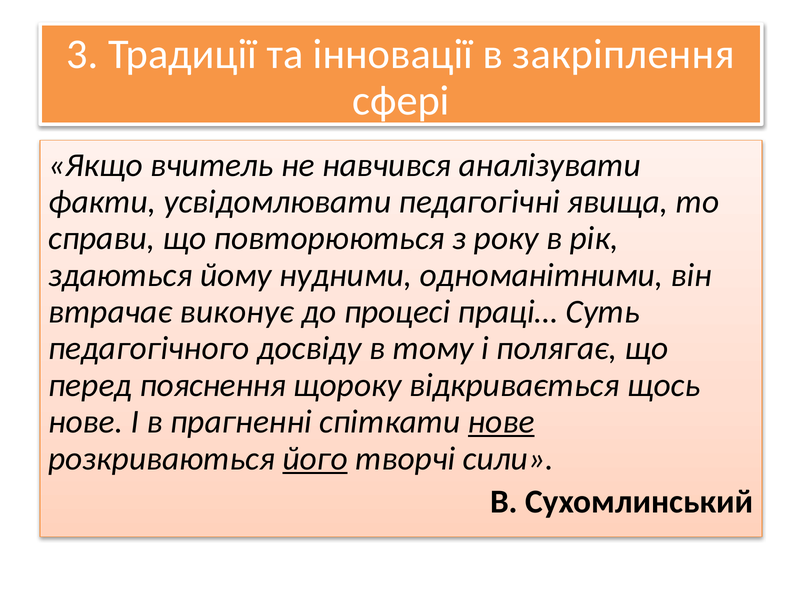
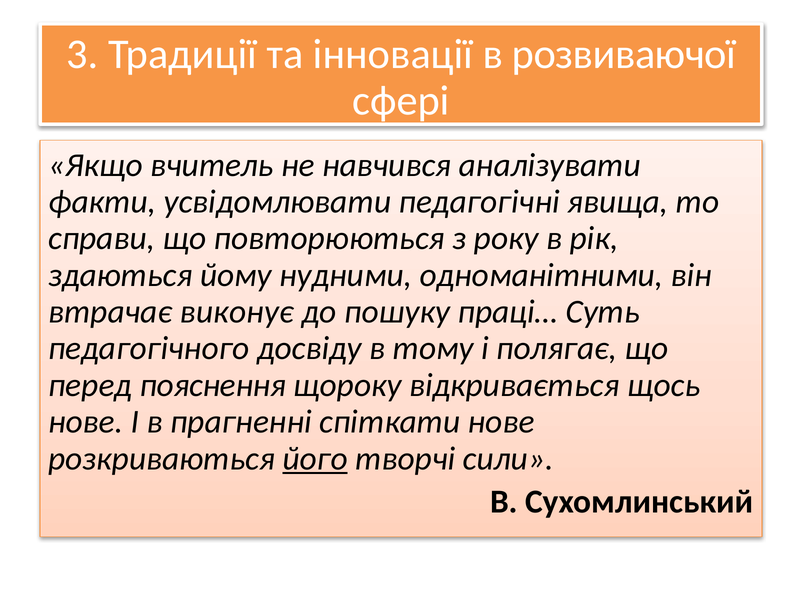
закріплення: закріплення -> розвиваючої (624, 54)
процесі: процесі -> пошуку (397, 312)
нове underline: present -> none (501, 422)
